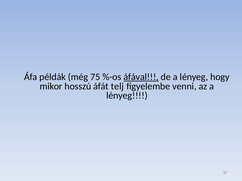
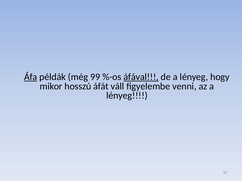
Áfa underline: none -> present (31, 77)
75: 75 -> 99 (95, 77)
telj: telj -> váll (118, 86)
